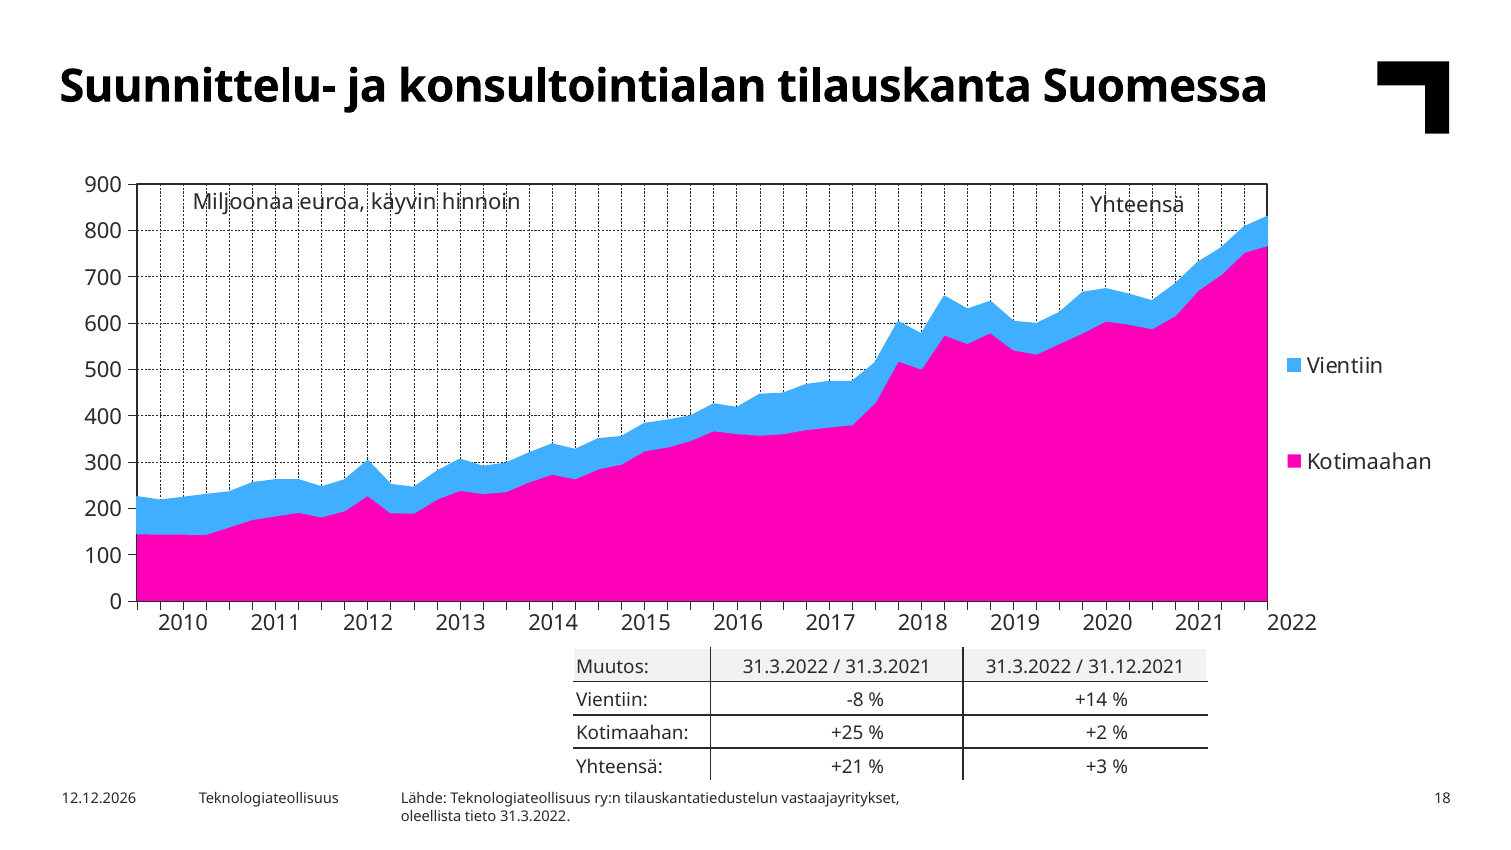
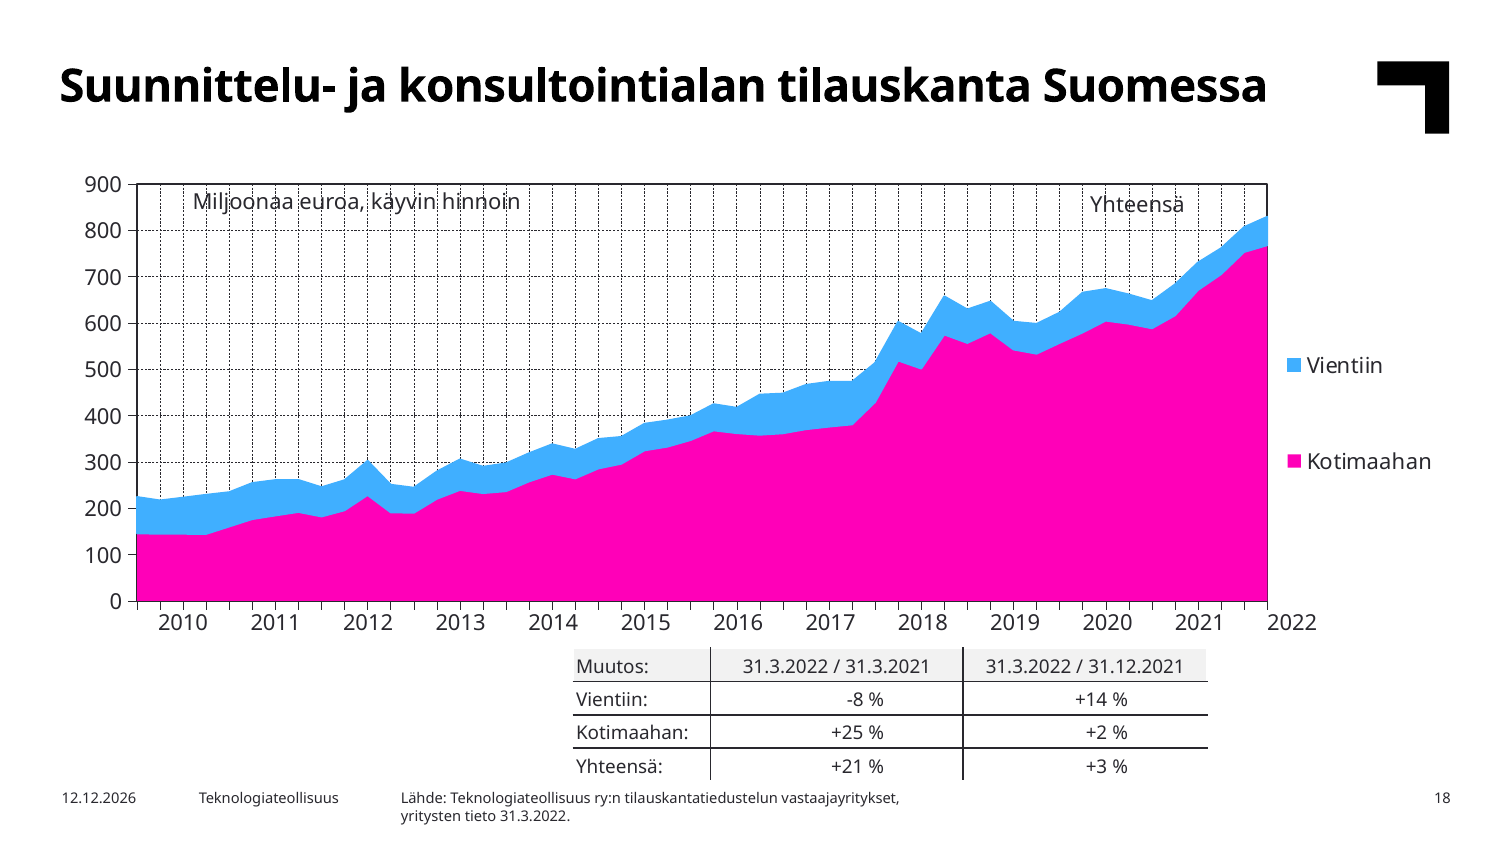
oleellista: oleellista -> yritysten (431, 816)
